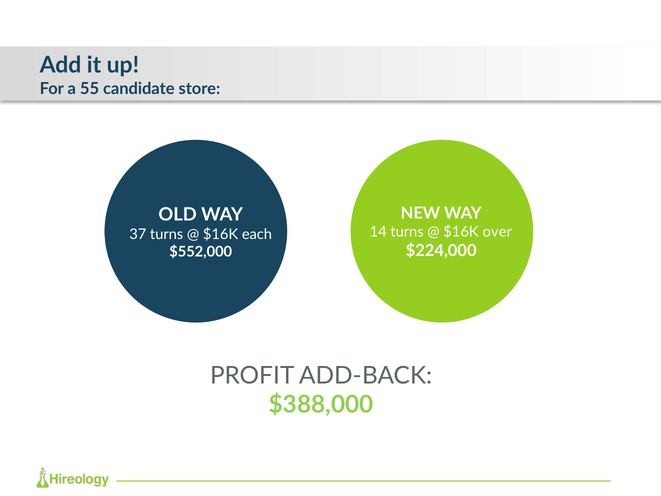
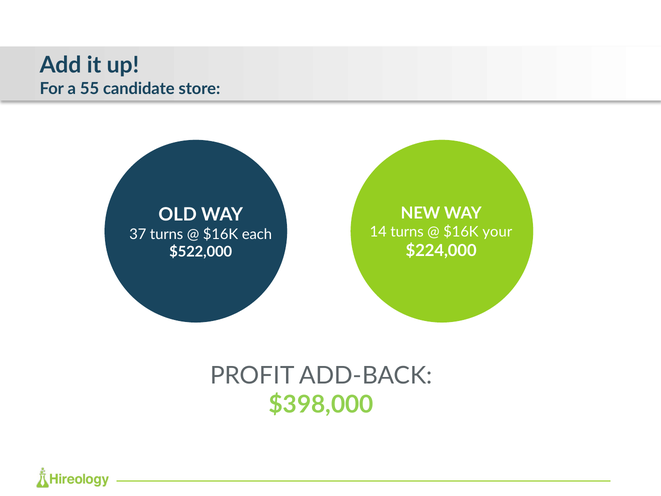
over: over -> your (497, 232)
$552,000: $552,000 -> $522,000 (201, 252)
$388,000: $388,000 -> $398,000 (321, 405)
